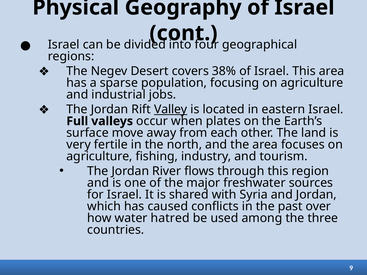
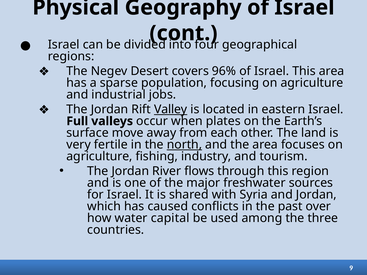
38%: 38% -> 96% (224, 71)
north underline: none -> present (184, 145)
hatred: hatred -> capital (170, 218)
